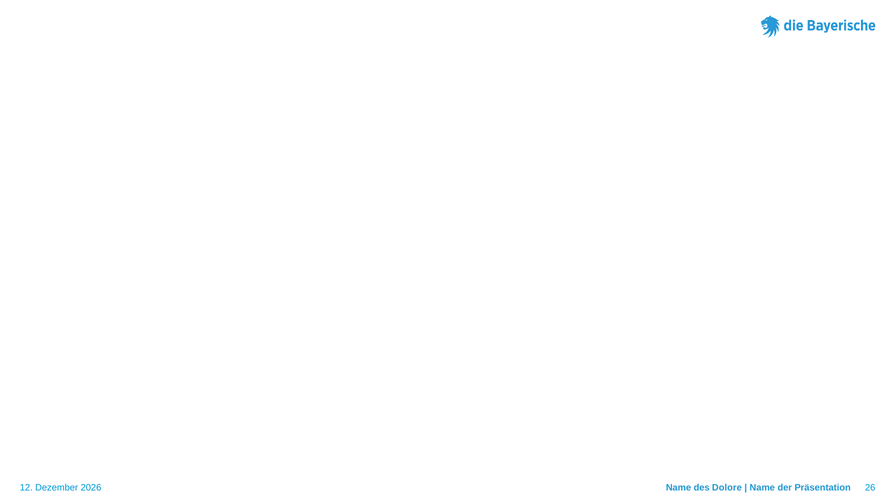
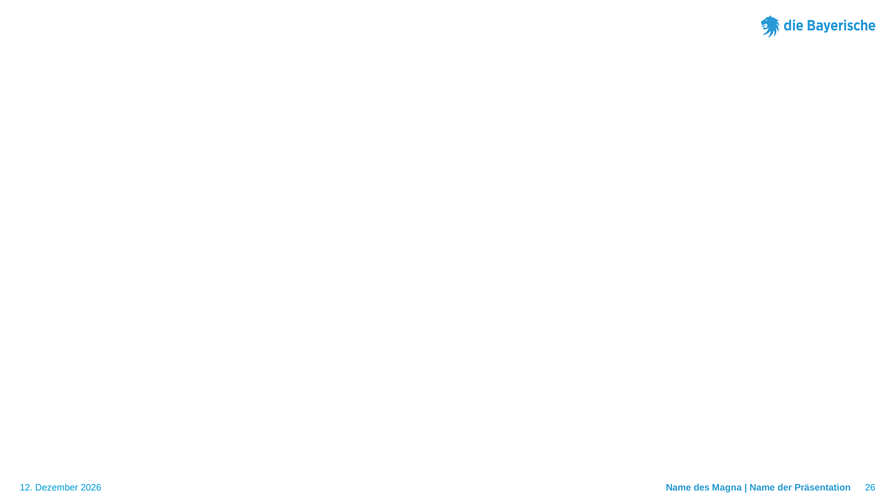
Dolore: Dolore -> Magna (727, 487)
